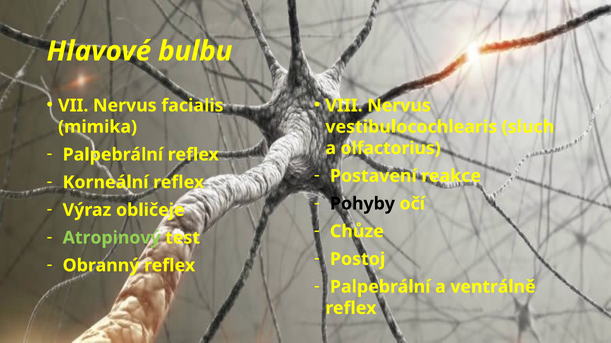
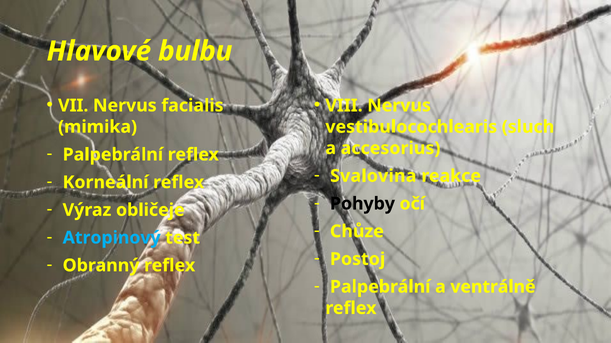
olfactorius: olfactorius -> accesorius (391, 149)
Postavení: Postavení -> Svalovina (373, 176)
Atropinový colour: light green -> light blue (112, 238)
